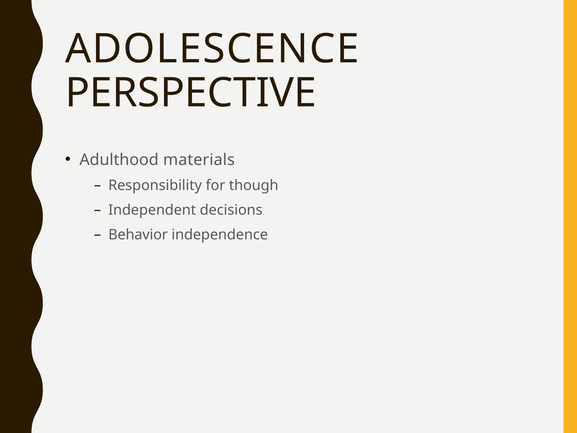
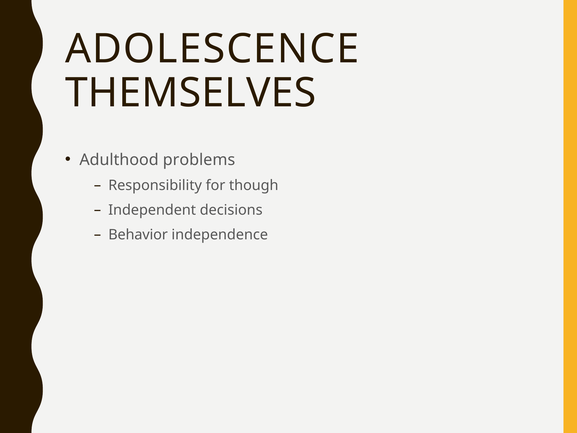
PERSPECTIVE: PERSPECTIVE -> THEMSELVES (191, 93)
materials: materials -> problems (199, 160)
